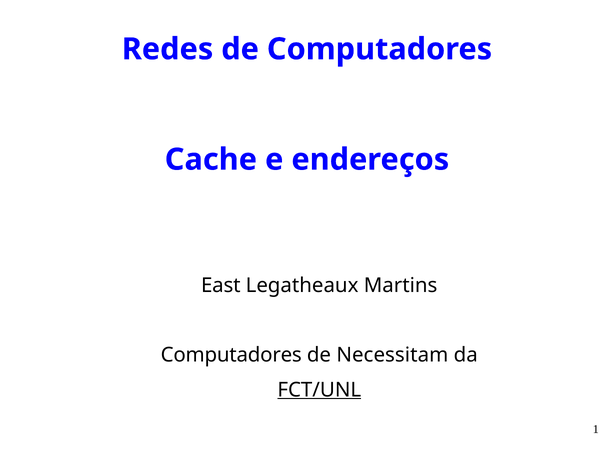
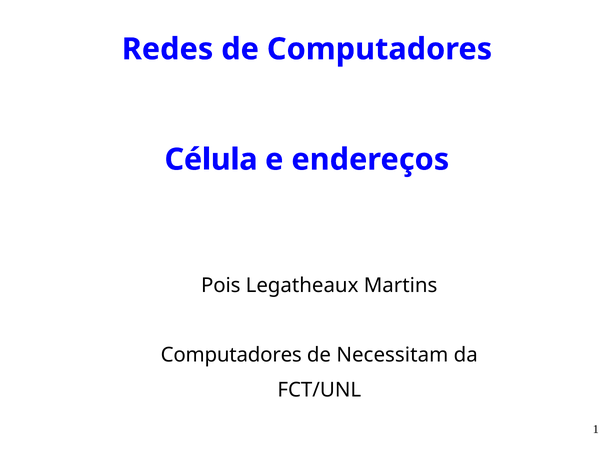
Cache: Cache -> Célula (211, 160)
East: East -> Pois (221, 286)
FCT/UNL underline: present -> none (319, 390)
